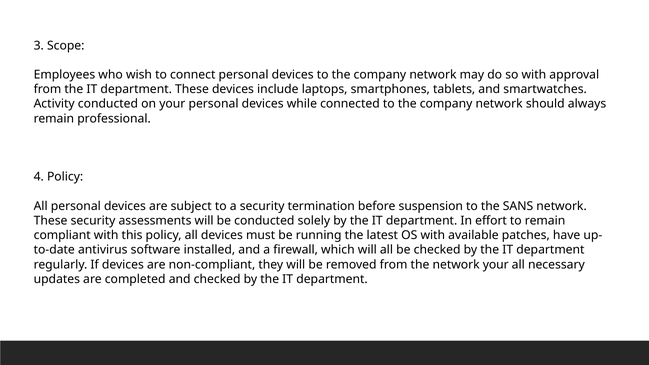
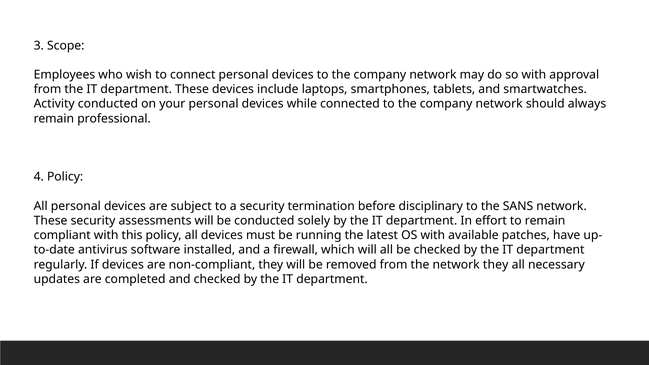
suspension: suspension -> disciplinary (431, 206)
network your: your -> they (496, 265)
